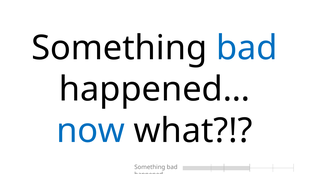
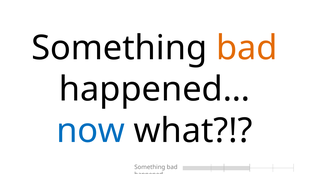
bad colour: blue -> orange (247, 48)
